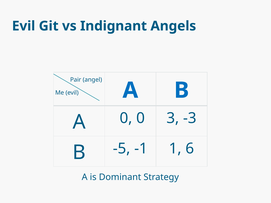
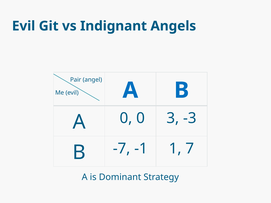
-5: -5 -> -7 (122, 149)
6: 6 -> 7 (190, 149)
